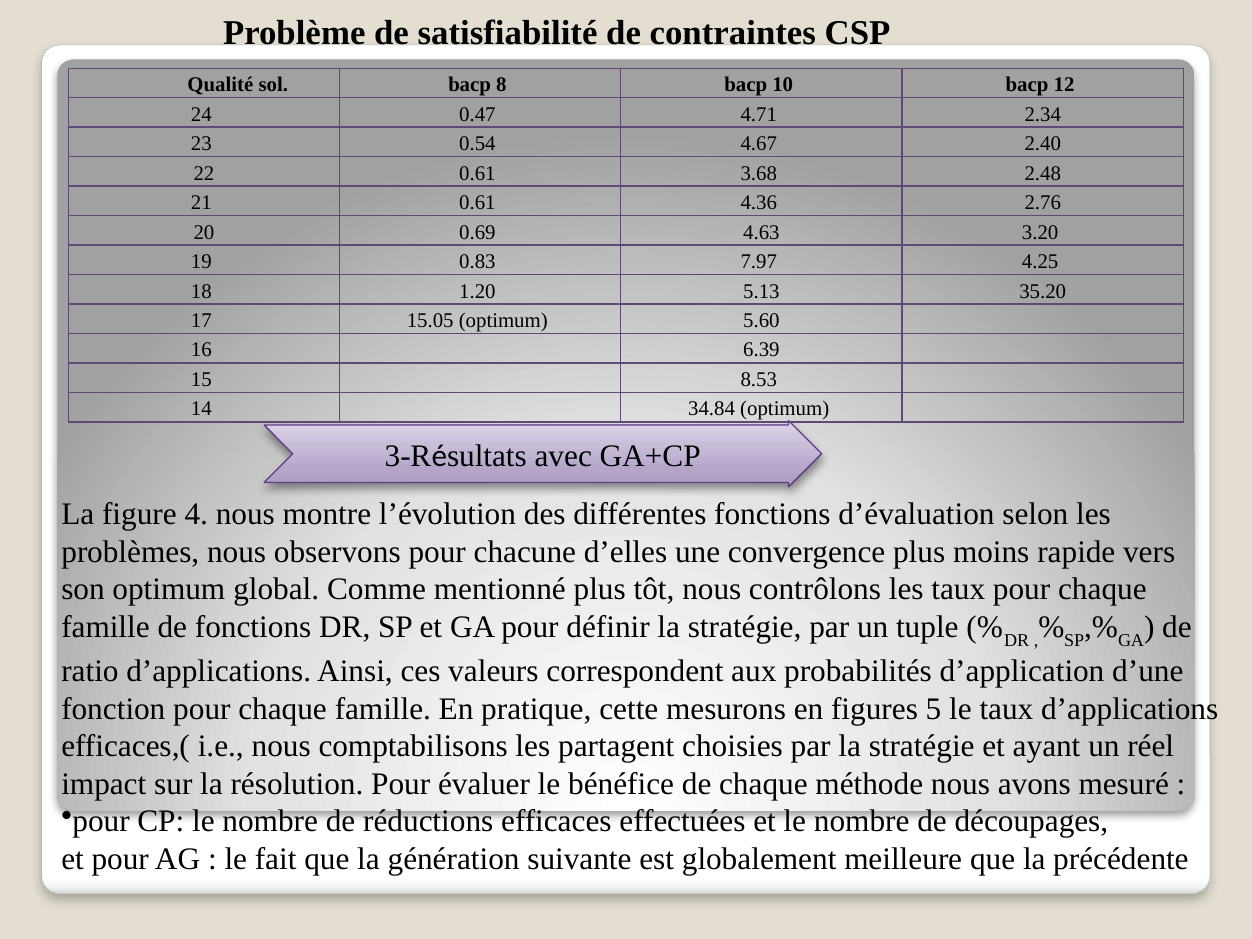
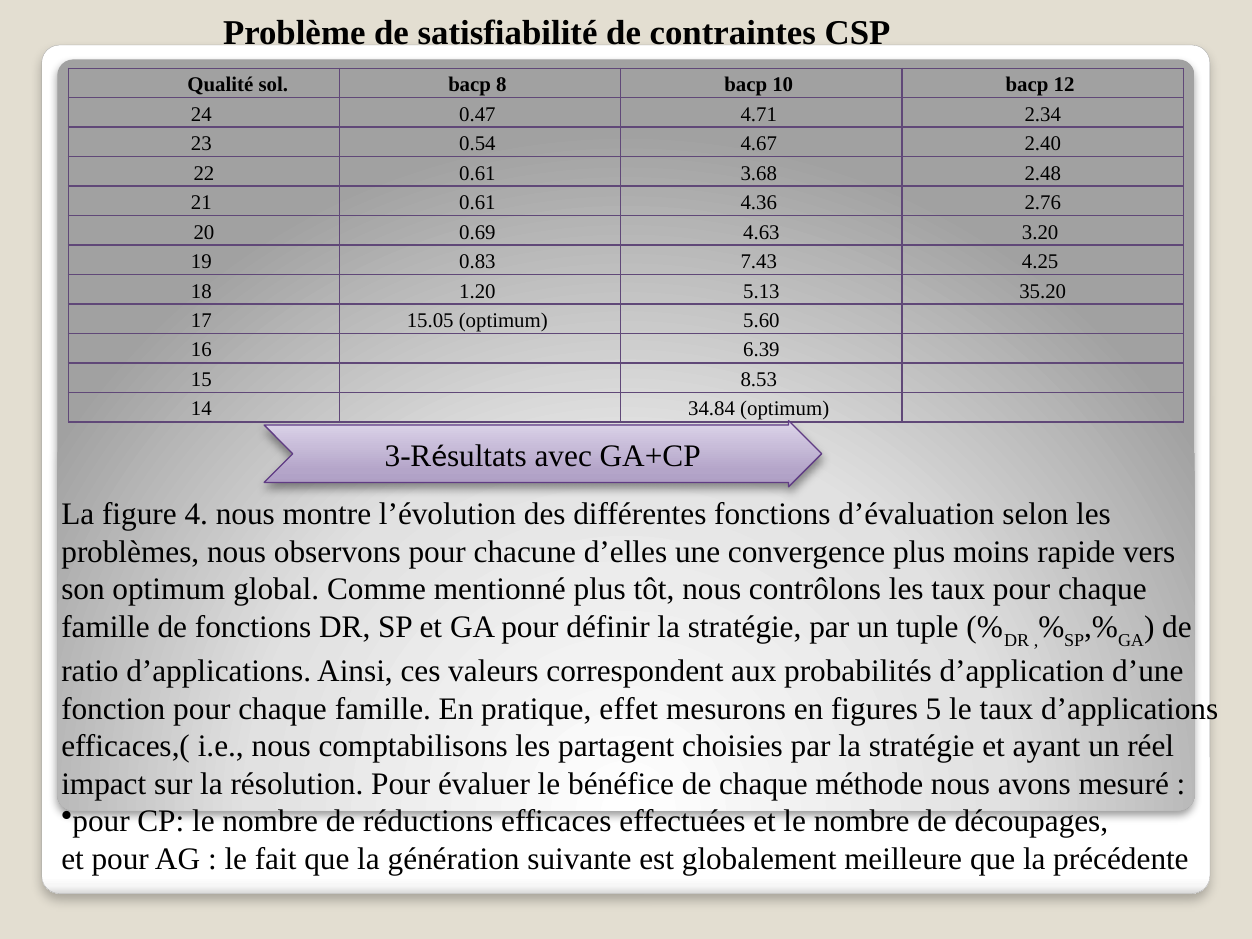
7.97: 7.97 -> 7.43 (759, 262)
cette: cette -> effet (629, 709)
